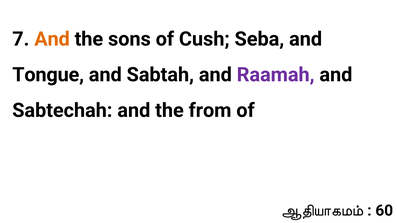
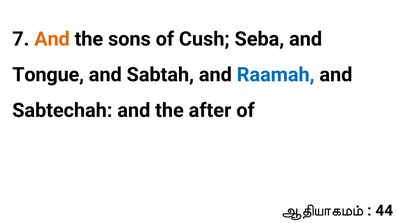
Raamah colour: purple -> blue (276, 75)
from: from -> after (210, 111)
60: 60 -> 44 (384, 211)
